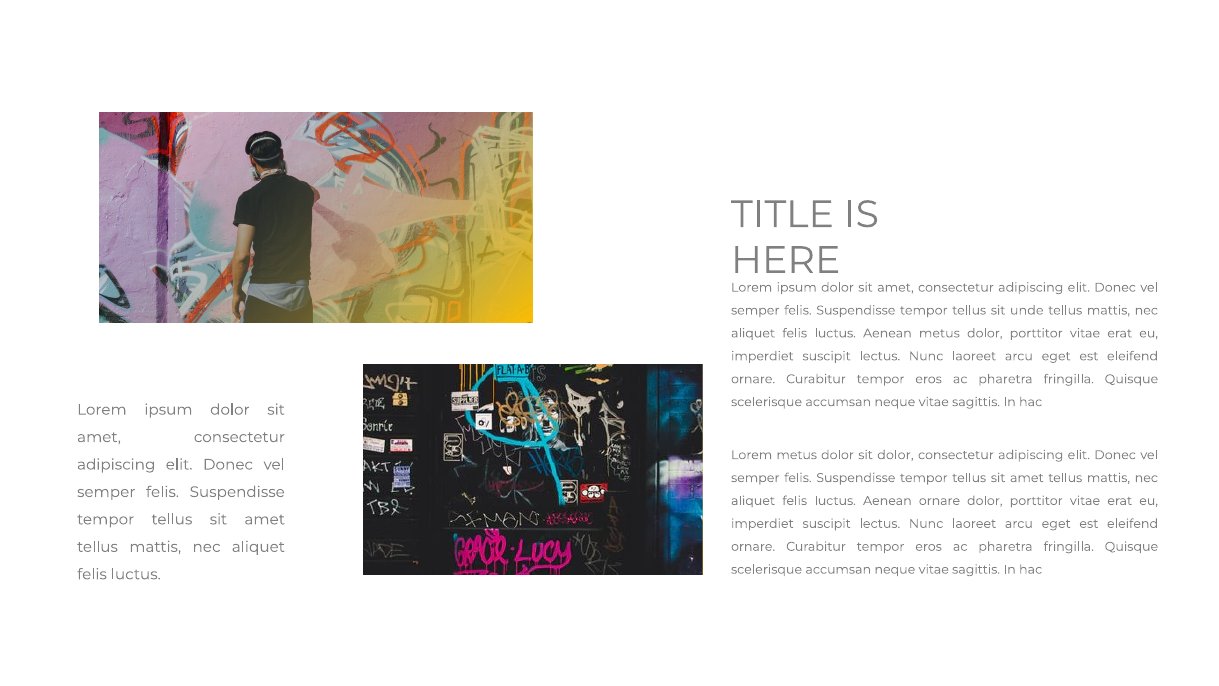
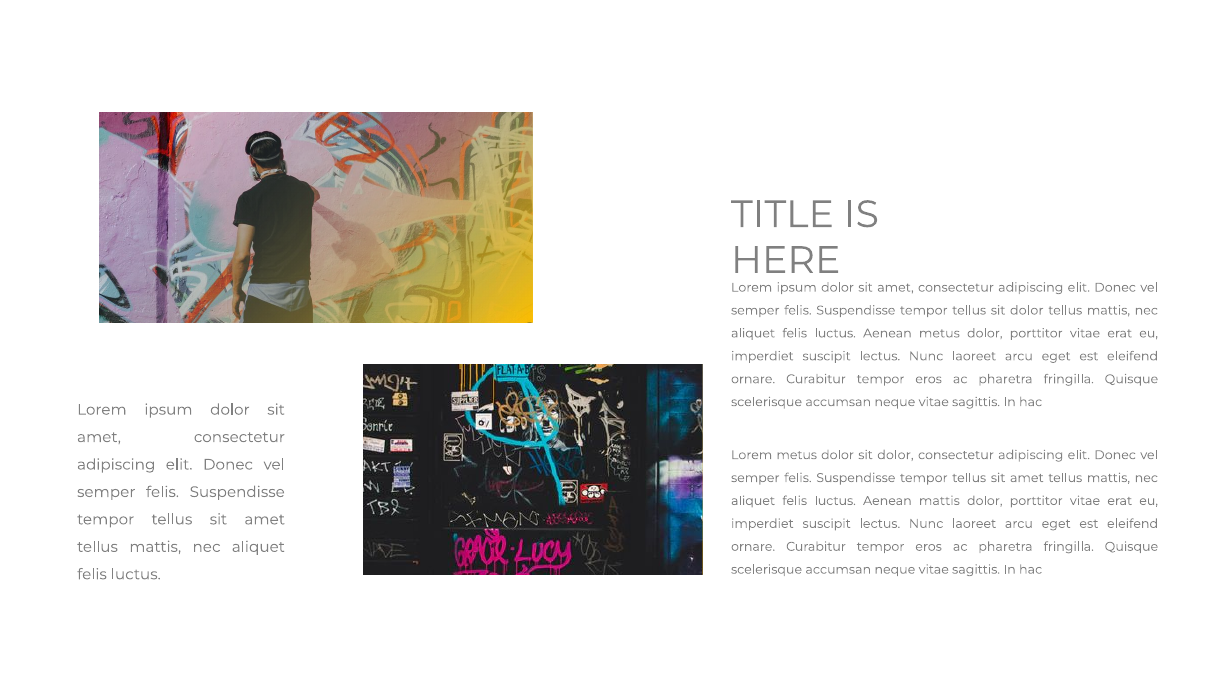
tellus sit unde: unde -> dolor (1027, 310)
Aenean ornare: ornare -> mattis (939, 501)
